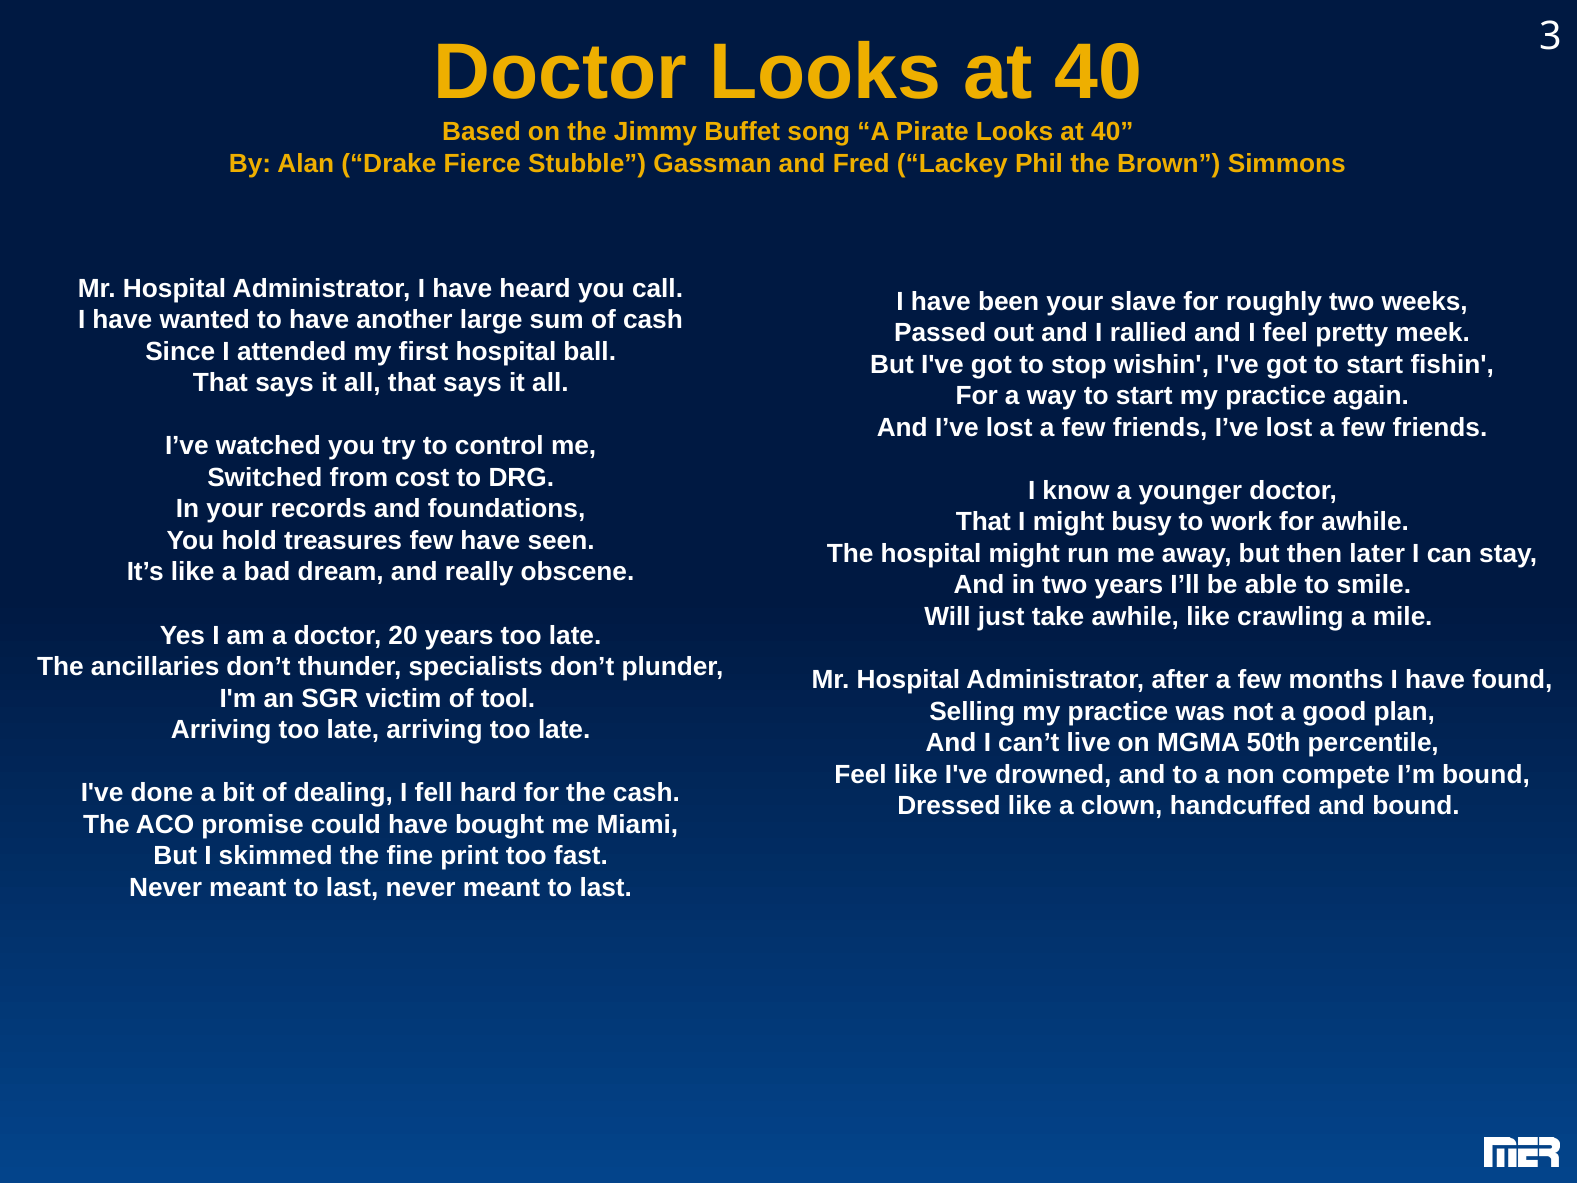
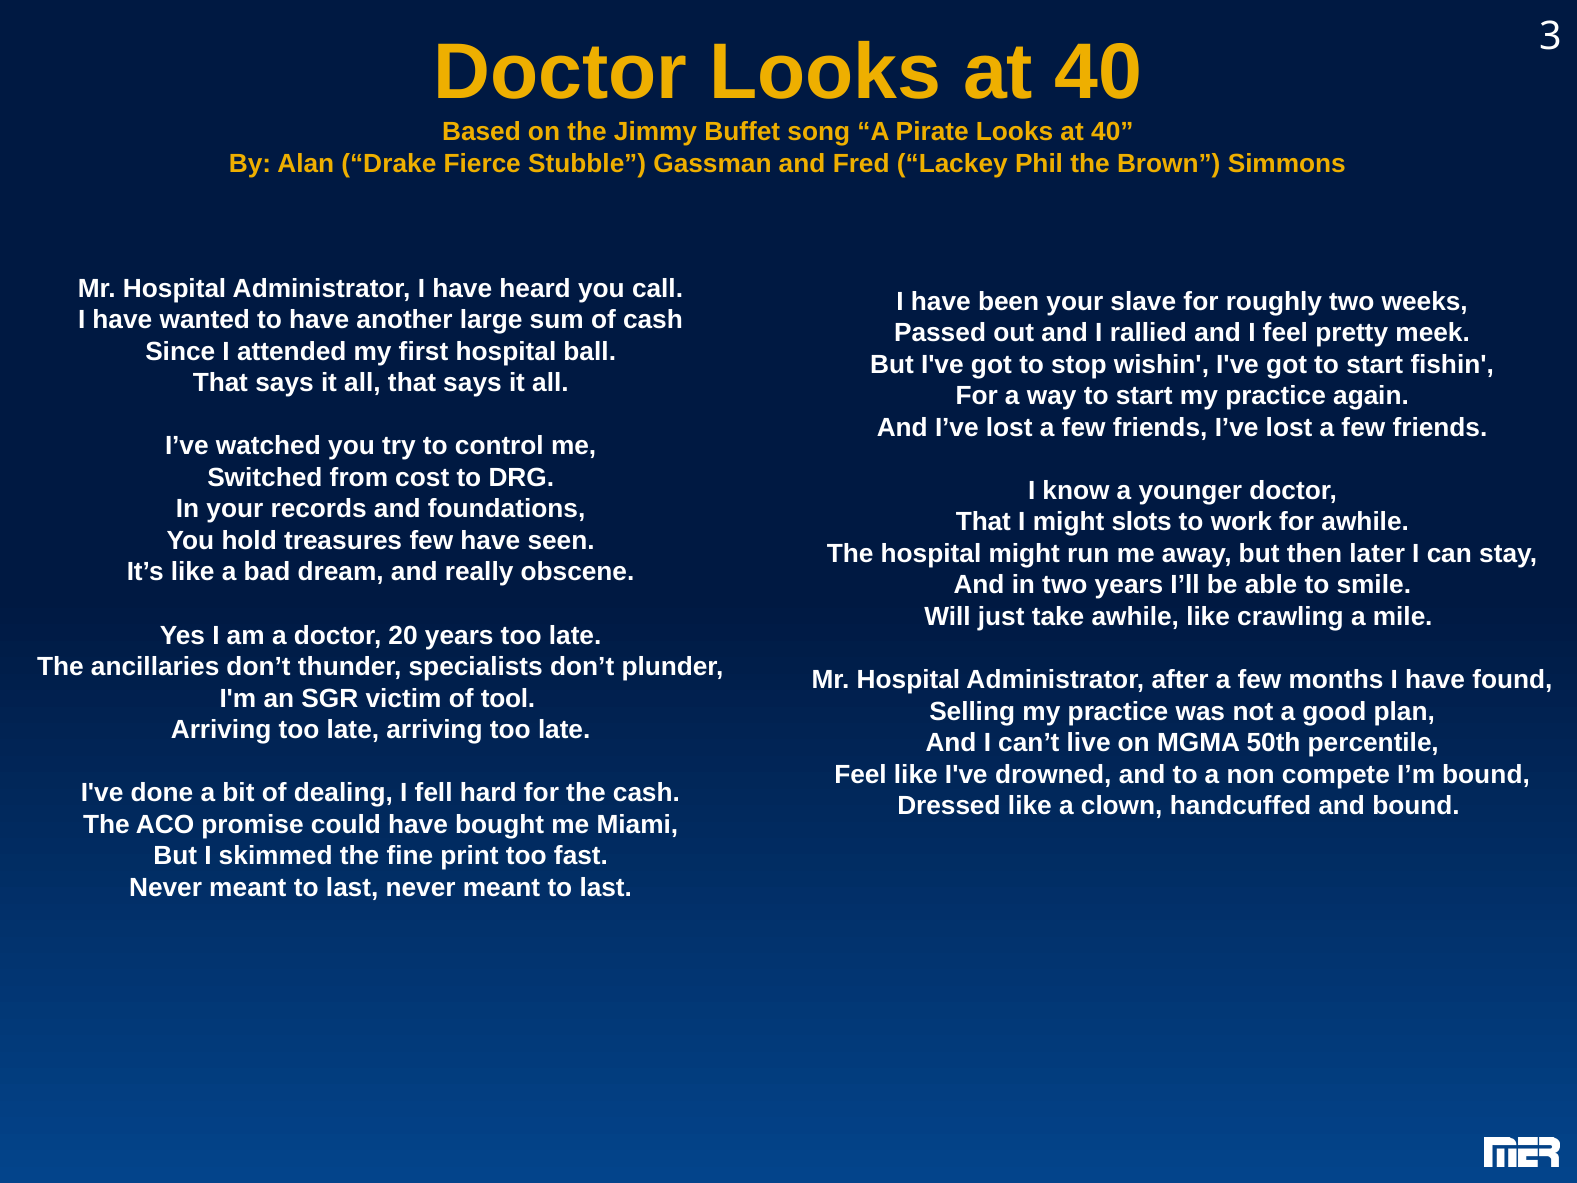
busy: busy -> slots (1142, 522)
